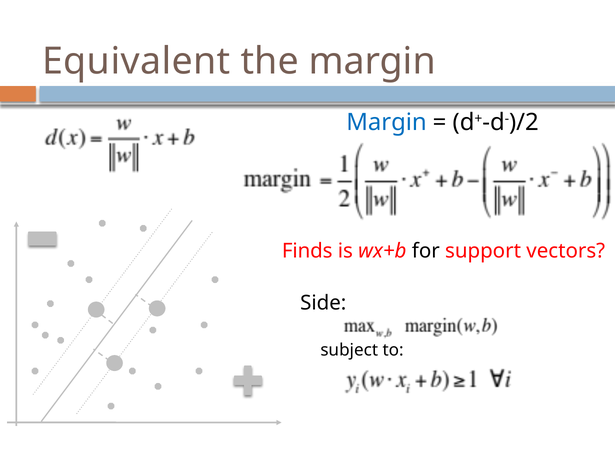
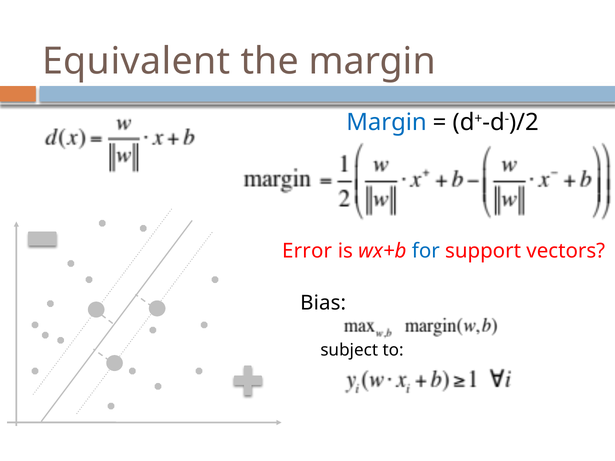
Finds: Finds -> Error (307, 251)
for colour: black -> blue (426, 251)
Side: Side -> Bias (323, 303)
